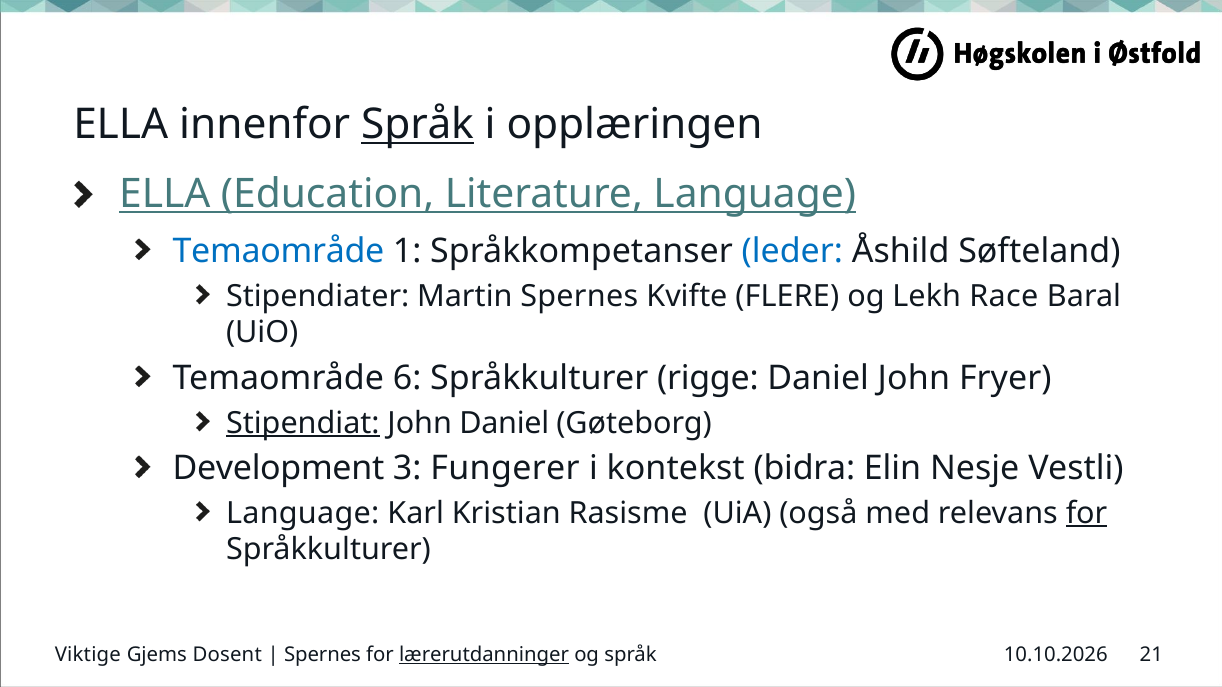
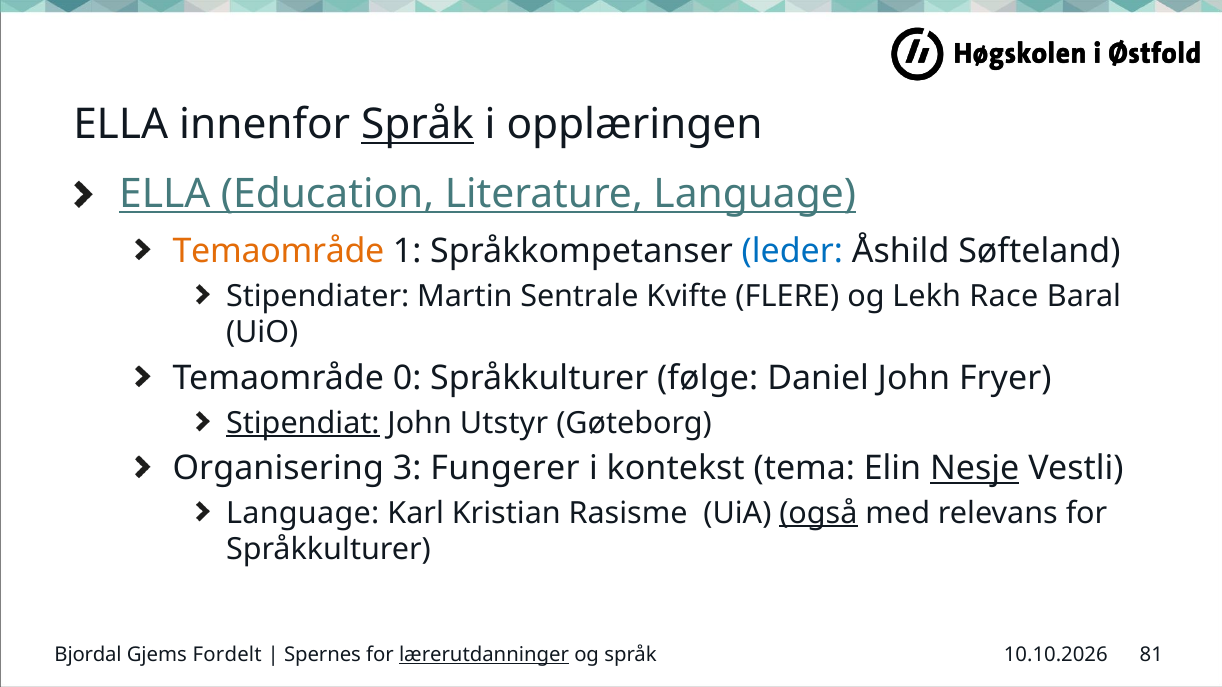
Temaområde colour: blue -> orange (278, 252)
Martin Spernes: Spernes -> Sentrale (579, 296)
6: 6 -> 0 (407, 379)
rigge: rigge -> følge (708, 379)
John Daniel: Daniel -> Utstyr (504, 423)
Development: Development -> Organisering (278, 469)
bidra: bidra -> tema (804, 469)
Nesje underline: none -> present (975, 469)
også underline: none -> present (818, 514)
for underline: present -> none (1087, 514)
Viktige: Viktige -> Bjordal (88, 655)
Dosent: Dosent -> Fordelt (227, 655)
21: 21 -> 81 (1151, 655)
